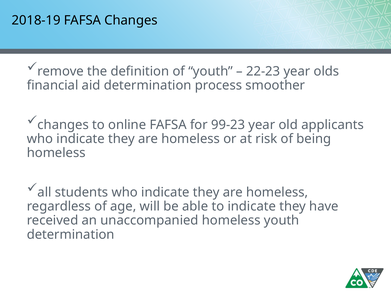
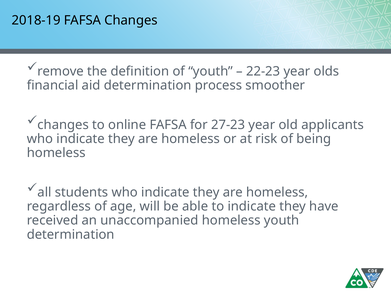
99-23: 99-23 -> 27-23 (228, 125)
